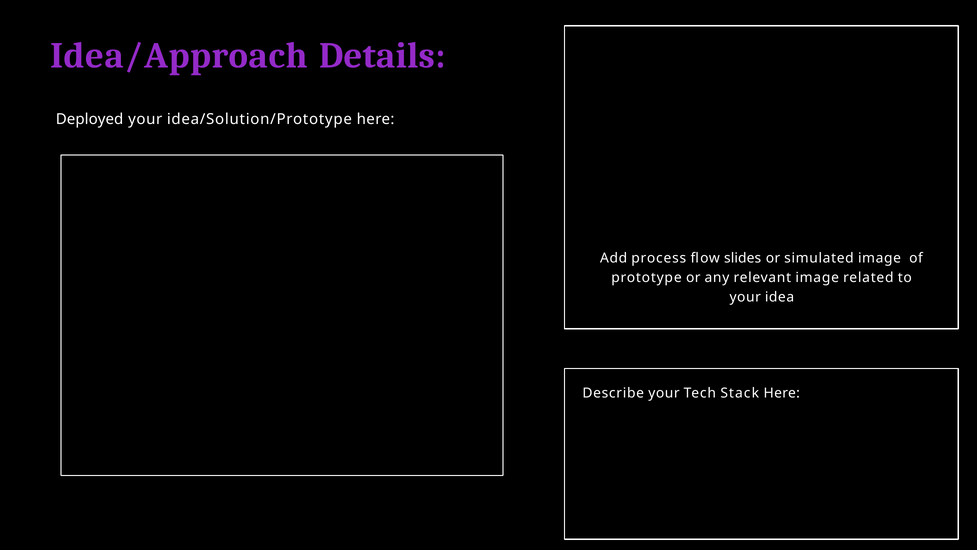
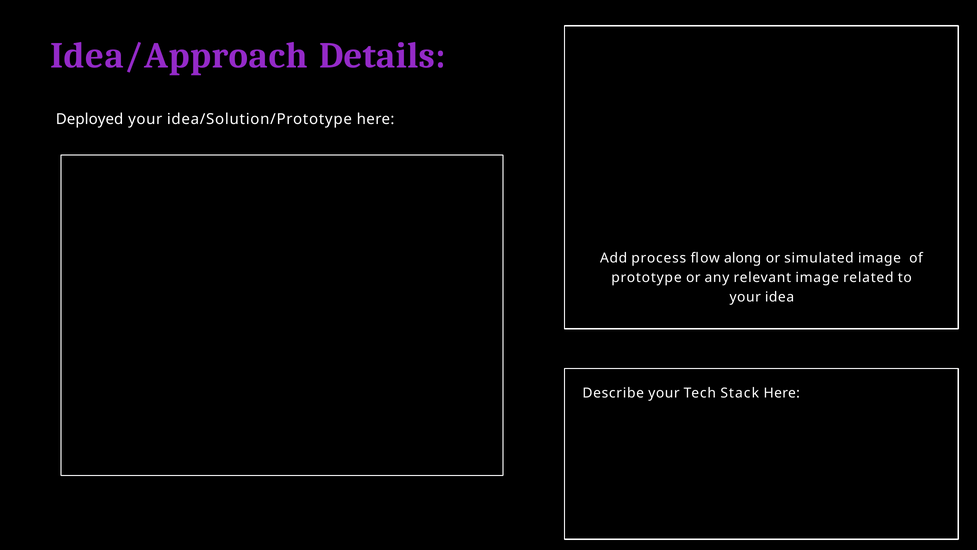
slides: slides -> along (743, 258)
